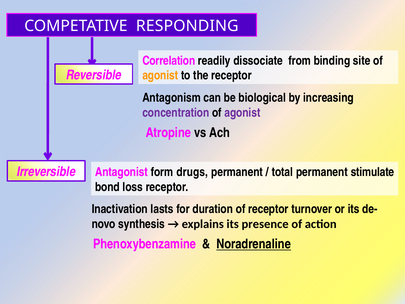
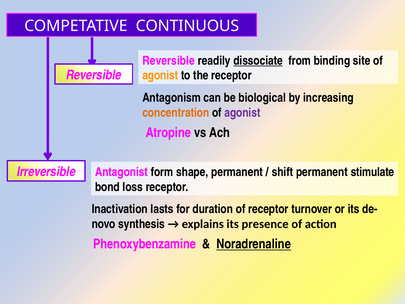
RESPONDING: RESPONDING -> CONTINUOUS (187, 26)
Correlation: Correlation -> Reversible (169, 61)
dissociate underline: none -> present (258, 61)
concentration colour: purple -> orange (176, 113)
drugs: drugs -> shape (192, 172)
total: total -> shift (282, 172)
